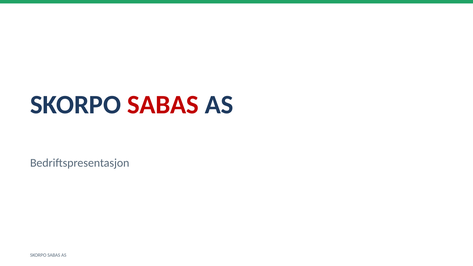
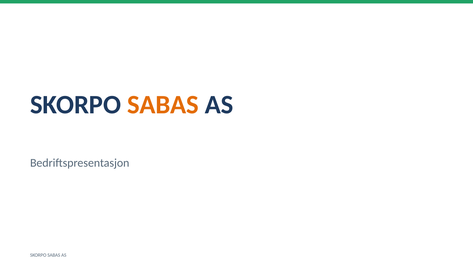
SABAS colour: red -> orange (163, 105)
